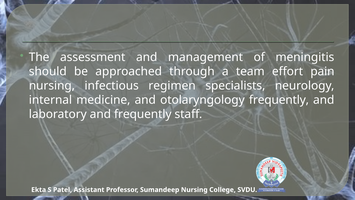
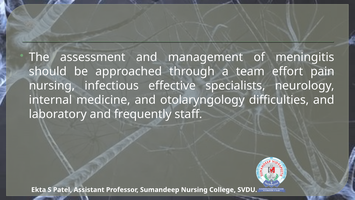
regimen: regimen -> effective (172, 86)
otolaryngology frequently: frequently -> difficulties (279, 100)
